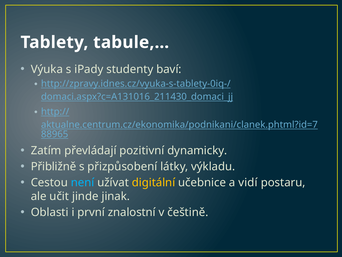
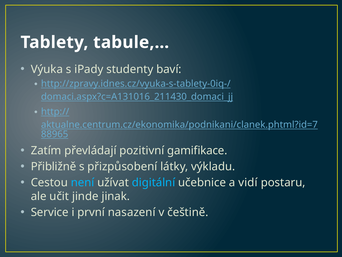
dynamicky: dynamicky -> gamifikace (197, 150)
digitální colour: yellow -> light blue (154, 182)
Oblasti: Oblasti -> Service (50, 212)
znalostní: znalostní -> nasazení (132, 212)
